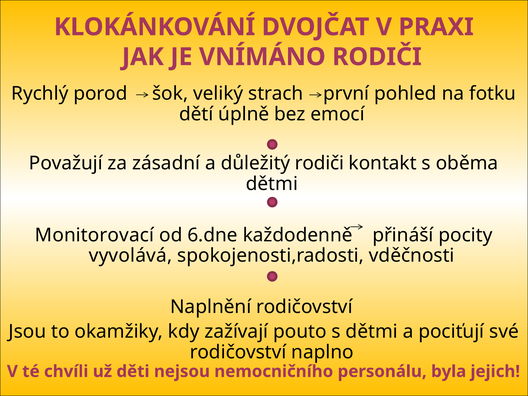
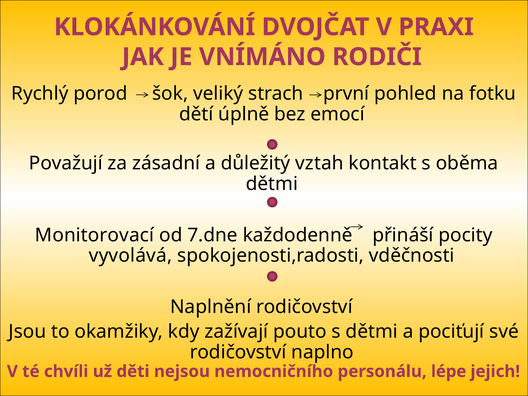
důležitý rodiči: rodiči -> vztah (319, 163)
6.dne: 6.dne -> 7.dne (213, 235)
byla: byla -> lépe (449, 371)
